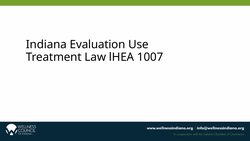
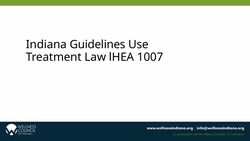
Evaluation: Evaluation -> Guidelines (98, 44)
